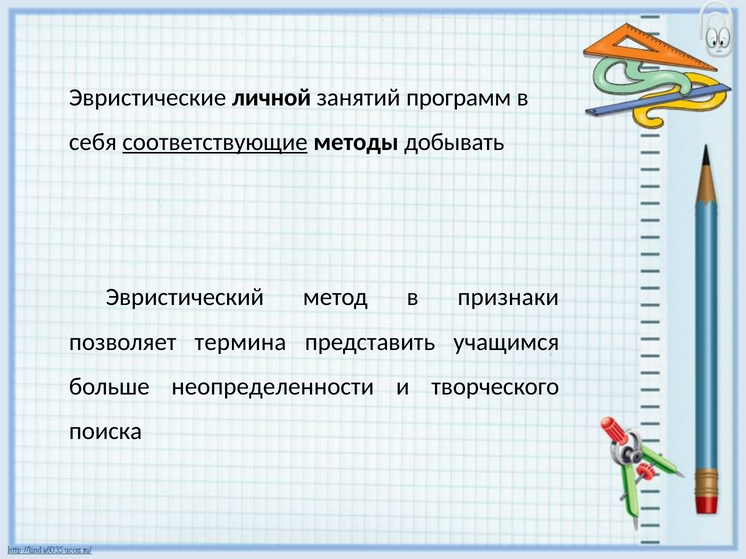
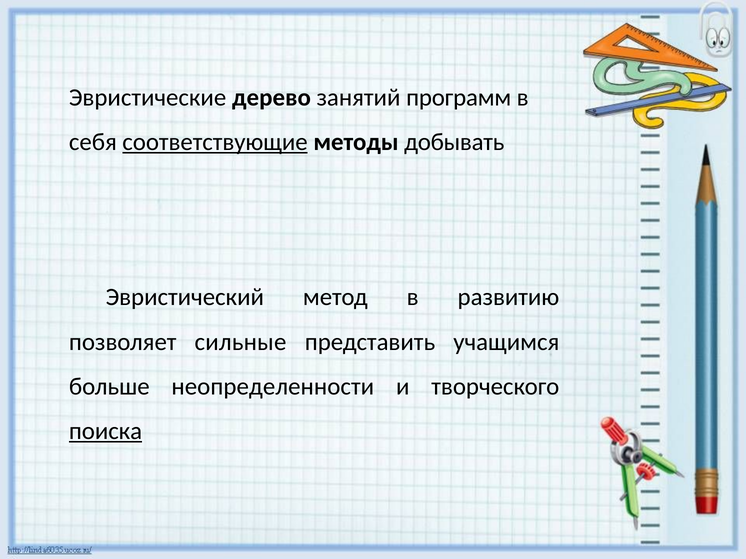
личной: личной -> дерево (271, 98)
признаки: признаки -> развитию (508, 297)
термина: термина -> сильные (240, 342)
поиска underline: none -> present (106, 432)
